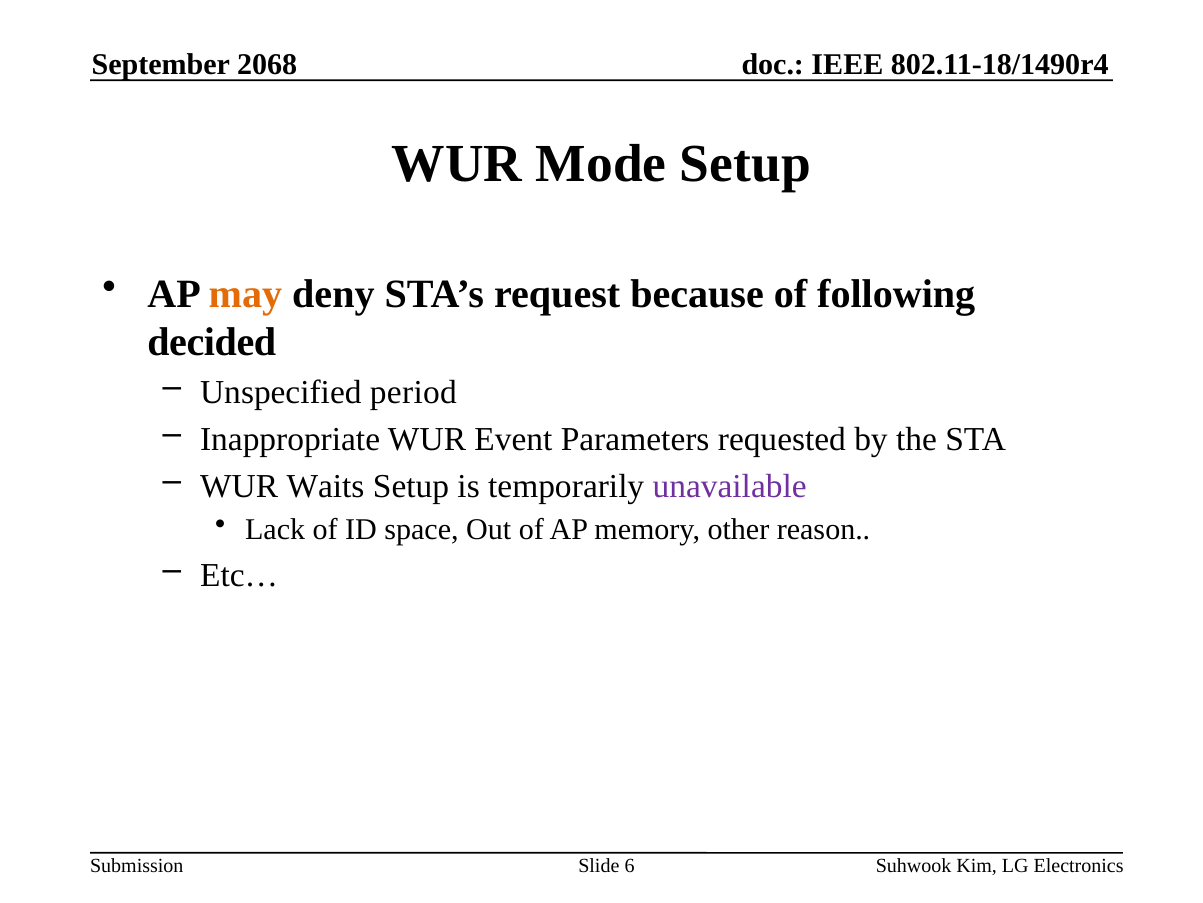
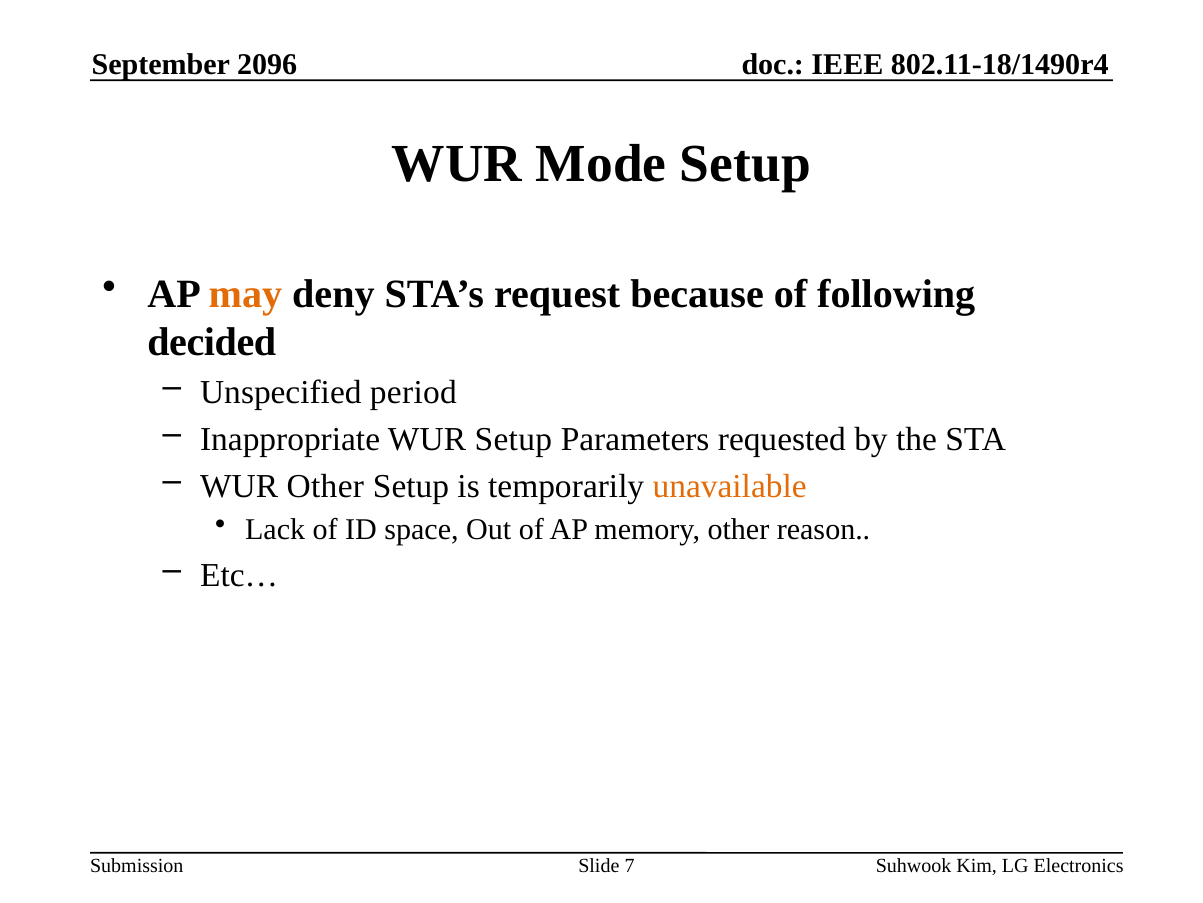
2068: 2068 -> 2096 (267, 64)
WUR Event: Event -> Setup (513, 439)
WUR Waits: Waits -> Other (325, 486)
unavailable colour: purple -> orange (730, 486)
6: 6 -> 7 (630, 865)
